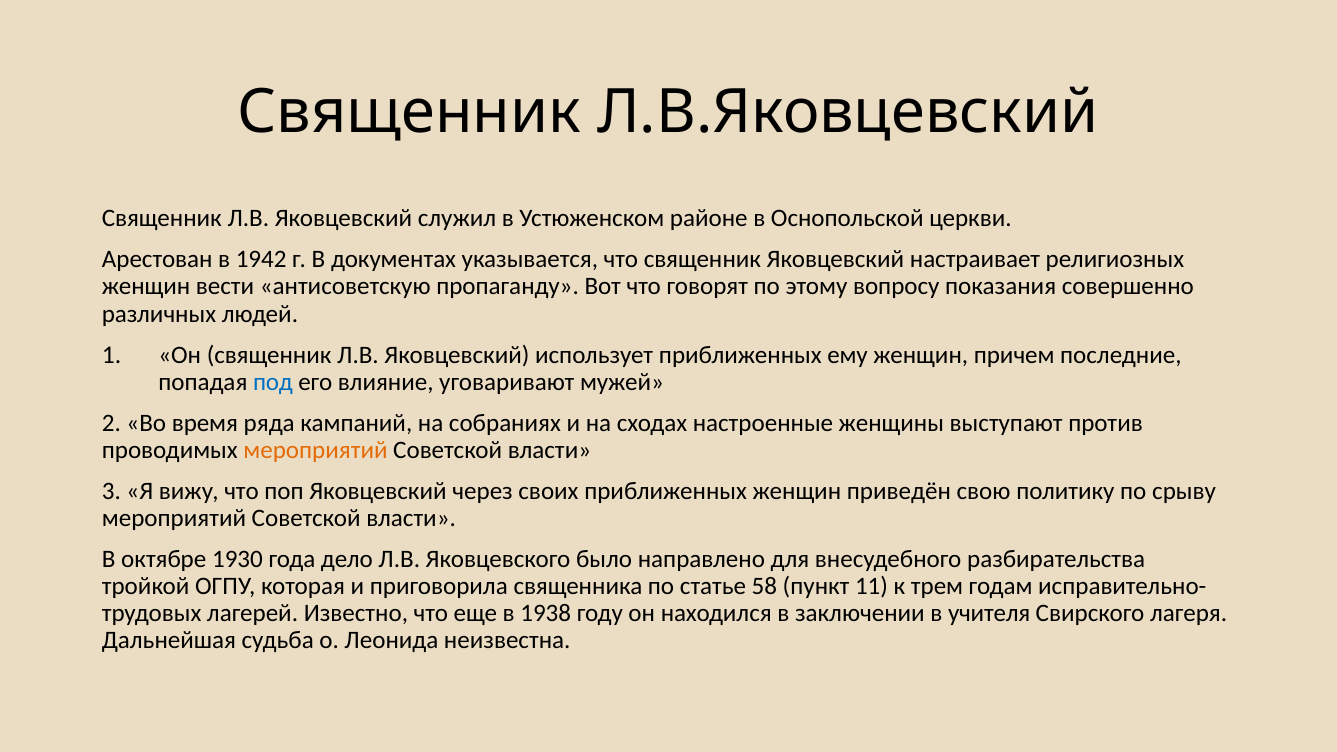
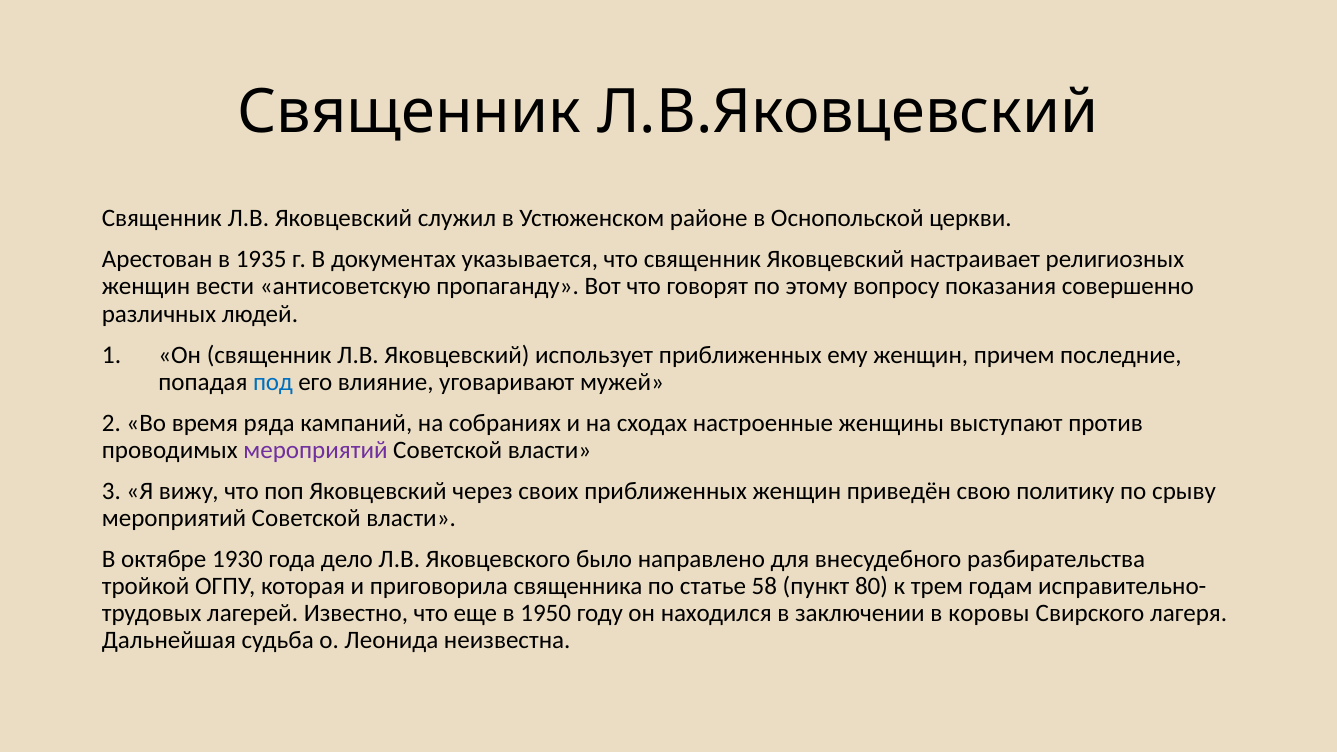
1942: 1942 -> 1935 (261, 260)
мероприятий colour: orange -> purple (316, 450)
11: 11 -> 80 (871, 586)
1938: 1938 -> 1950 (546, 613)
учителя: учителя -> коровы (989, 613)
